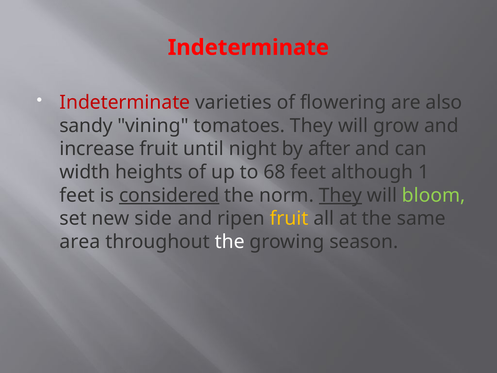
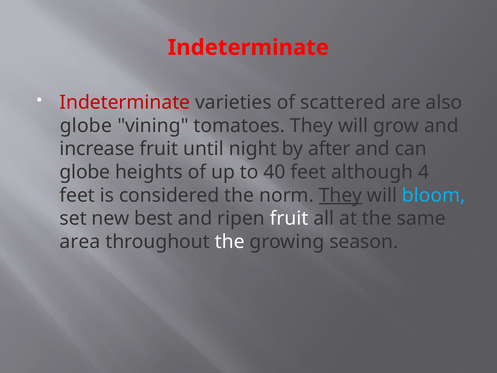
flowering: flowering -> scattered (343, 102)
sandy: sandy -> globe (86, 126)
width: width -> globe (85, 172)
68: 68 -> 40 (275, 172)
1: 1 -> 4 (424, 172)
considered underline: present -> none (169, 195)
bloom colour: light green -> light blue (434, 195)
side: side -> best (154, 218)
fruit colour: yellow -> white (289, 218)
